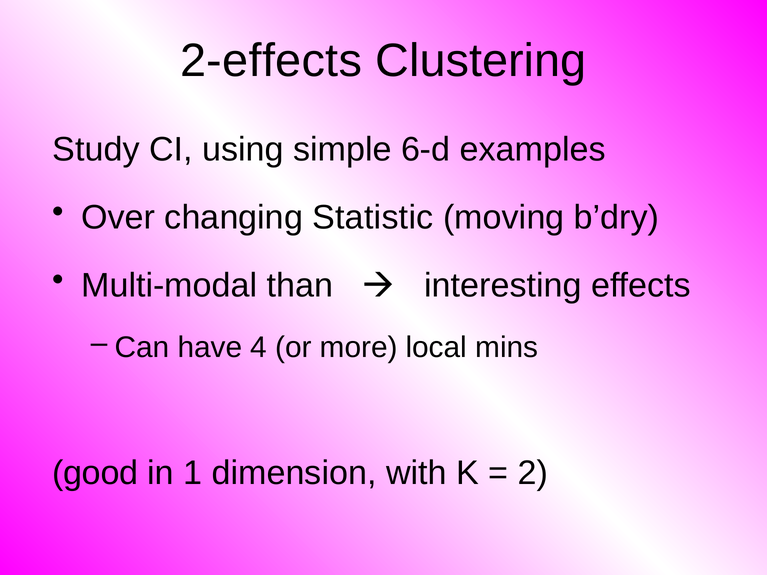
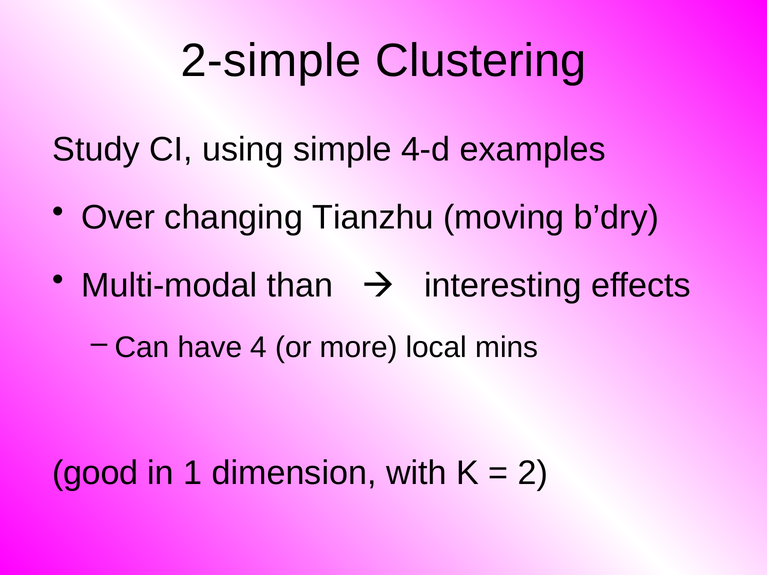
2-effects: 2-effects -> 2-simple (271, 61)
6-d: 6-d -> 4-d (426, 149)
Statistic: Statistic -> Tianzhu (373, 218)
